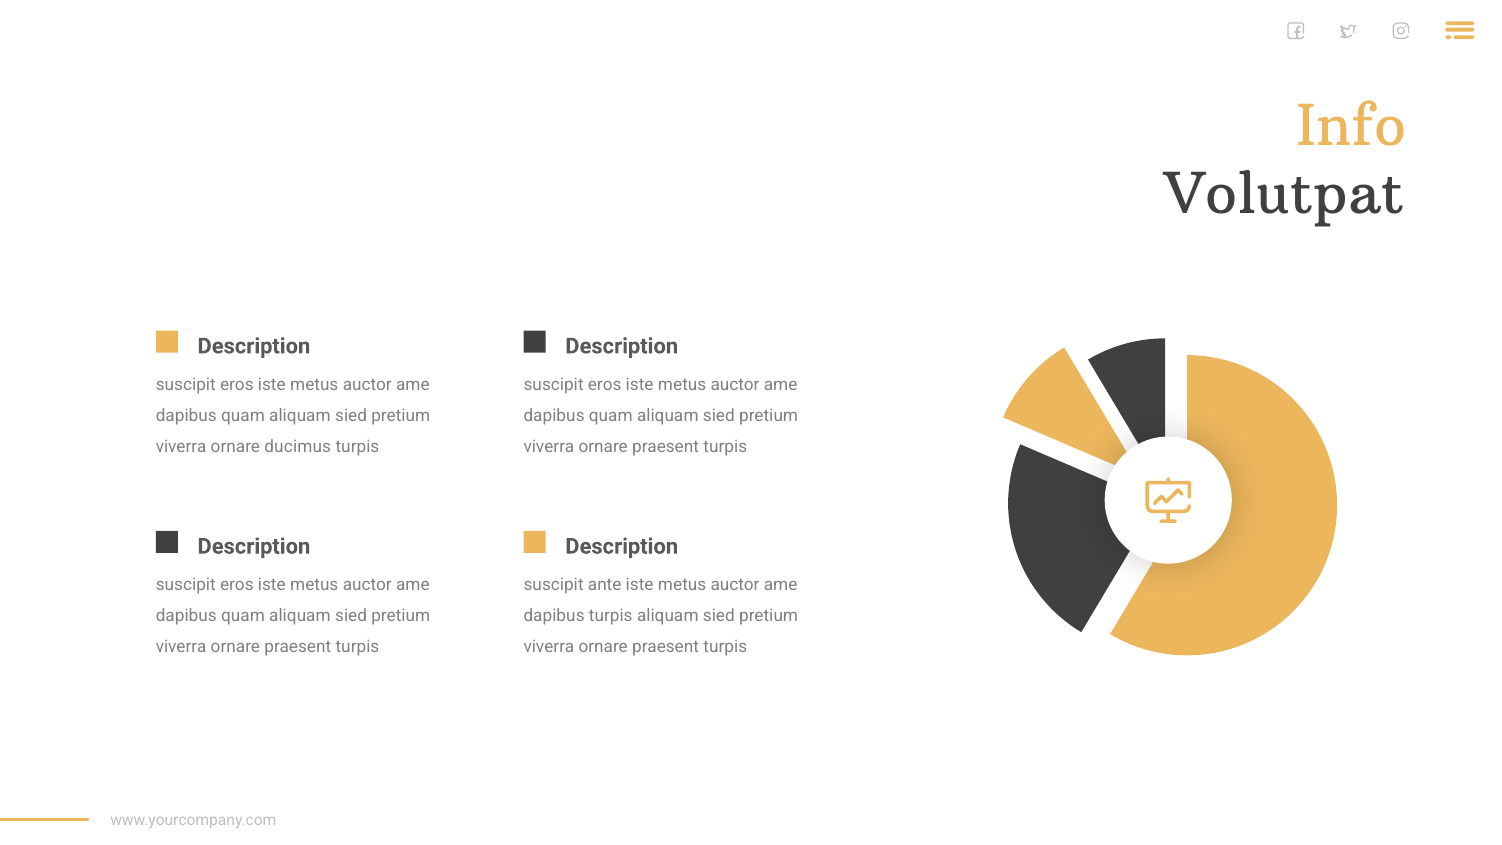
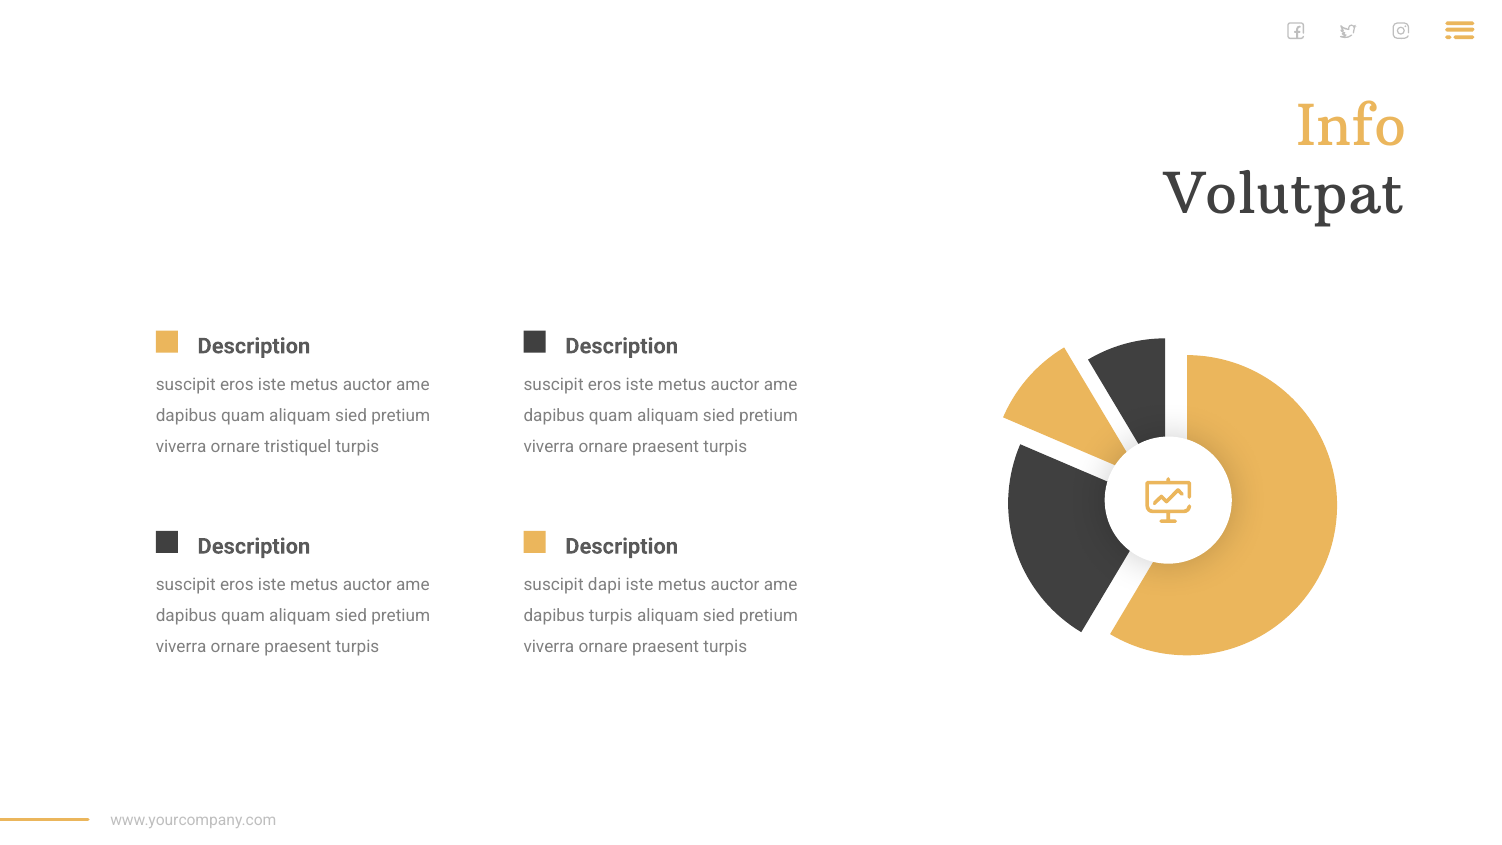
ducimus: ducimus -> tristiquel (298, 446)
ante: ante -> dapi (605, 585)
